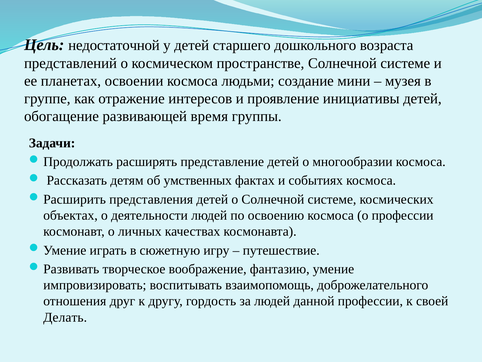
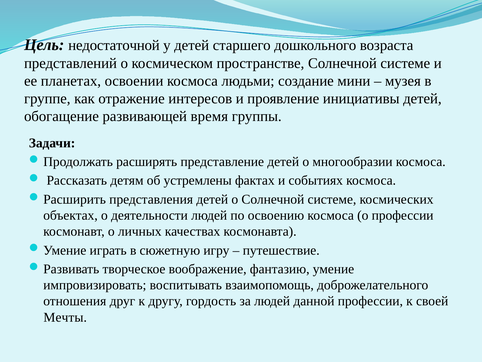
умственных: умственных -> устремлены (198, 180)
Делать: Делать -> Мечты (65, 317)
